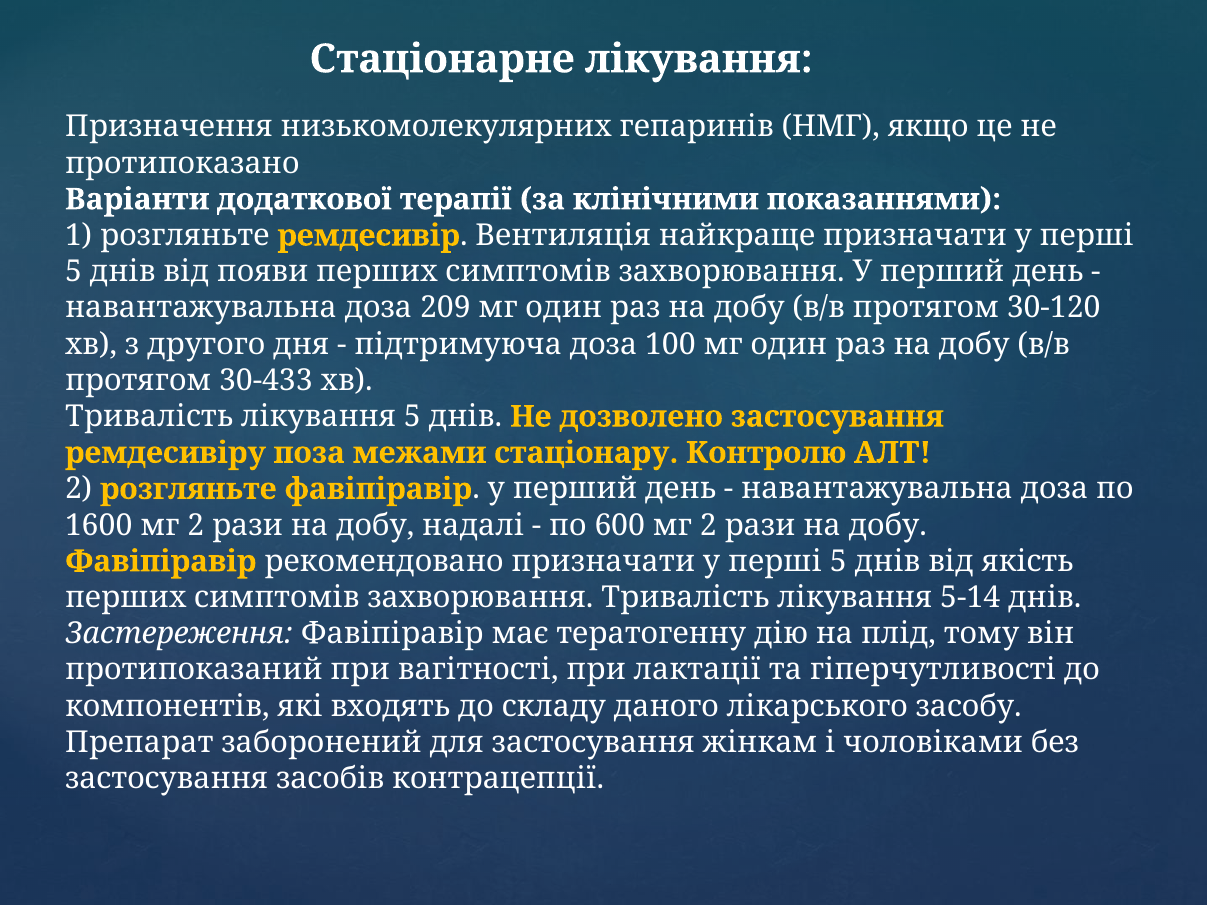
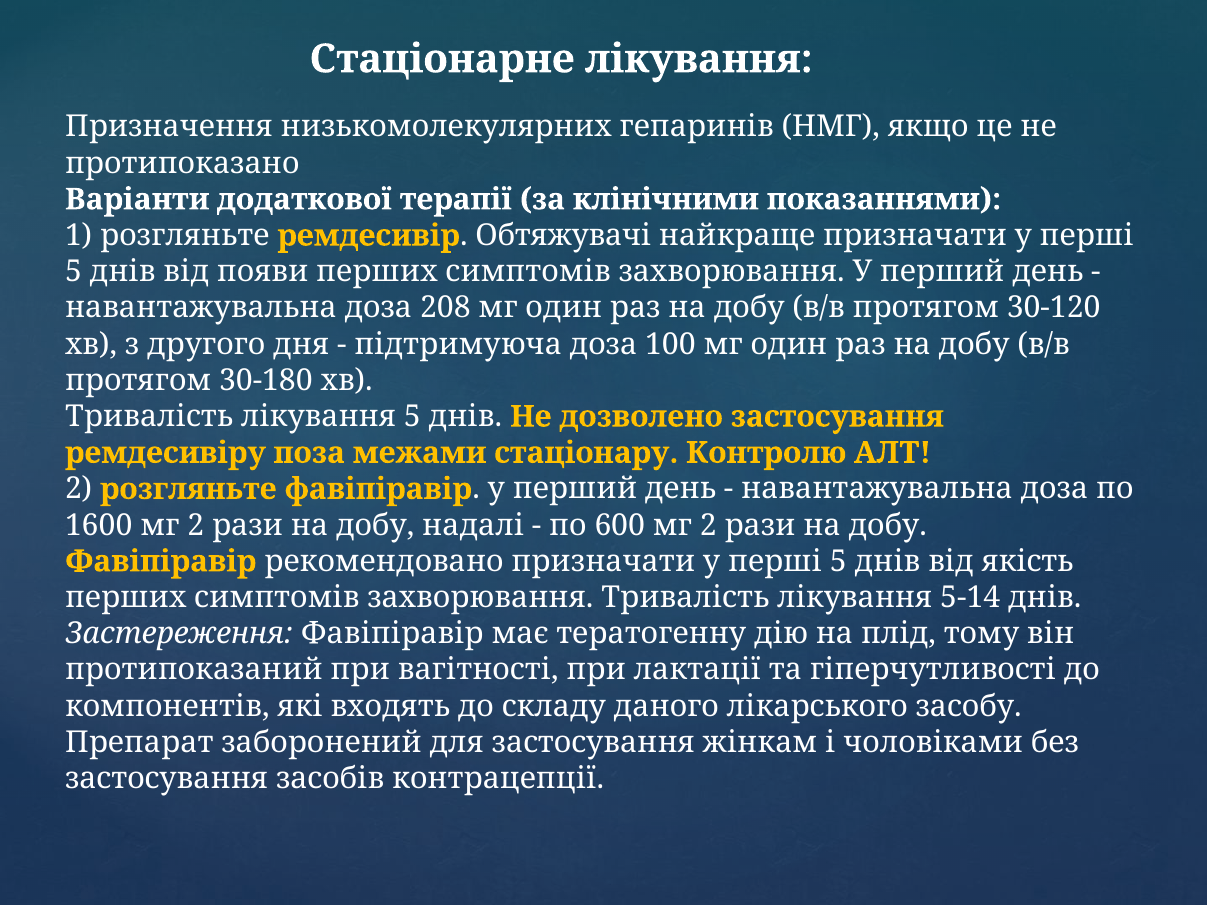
Вентиляція: Вентиляція -> Обтяжувачі (563, 236)
209: 209 -> 208 (445, 308)
30-433: 30-433 -> 30-180 (266, 381)
